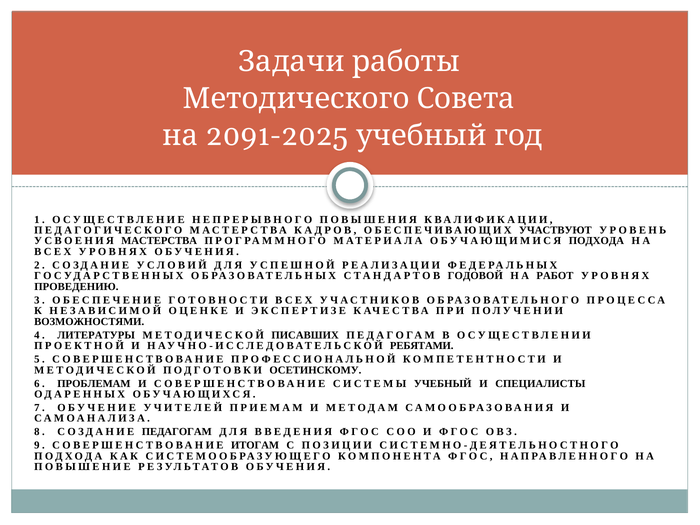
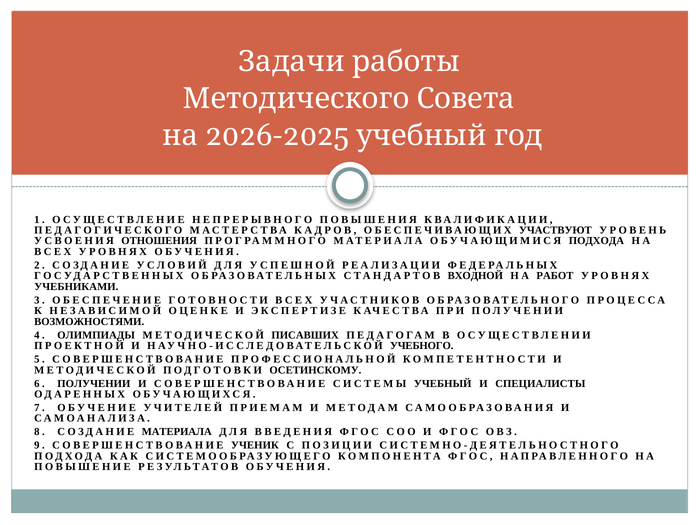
2091-2025: 2091-2025 -> 2026-2025 (277, 136)
УСВОЕНИЯ МАСТЕРСТВА: МАСТЕРСТВА -> ОТНОШЕНИЯ (159, 241)
ГОДОВОЙ: ГОДОВОЙ -> ВХОДНОЙ (475, 276)
ПРОВЕДЕНИЮ: ПРОВЕДЕНИЮ -> УЧЕБНИКАМИ (76, 287)
ЛИТЕРАТУРЫ: ЛИТЕРАТУРЫ -> ОЛИМПИАДЫ (96, 335)
РЕБЯТАМИ: РЕБЯТАМИ -> УЧЕБНОГО (422, 346)
6 ПРОБЛЕМАМ: ПРОБЛЕМАМ -> ПОЛУЧЕНИИ (94, 383)
СОЗДАНИЕ ПЕДАГОГАМ: ПЕДАГОГАМ -> МАТЕРИАЛА (177, 432)
ИТОГАМ: ИТОГАМ -> УЧЕНИК (255, 445)
